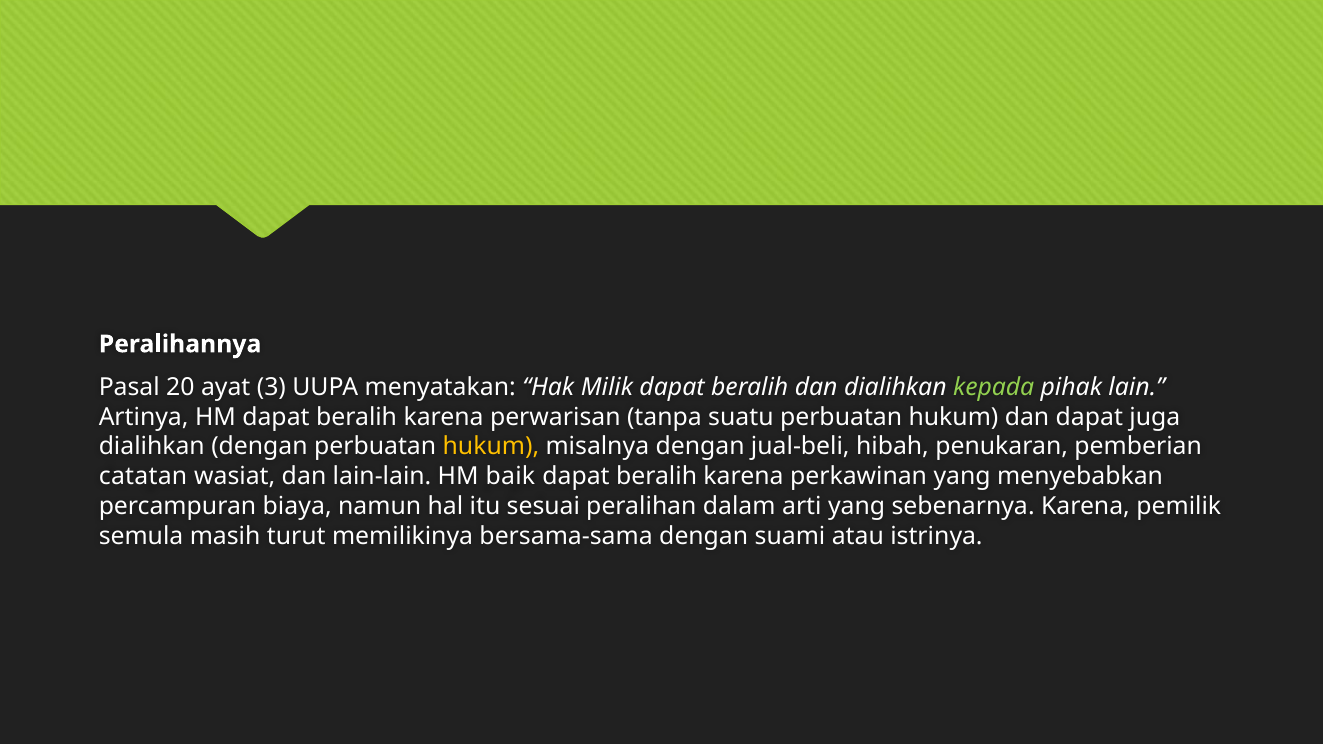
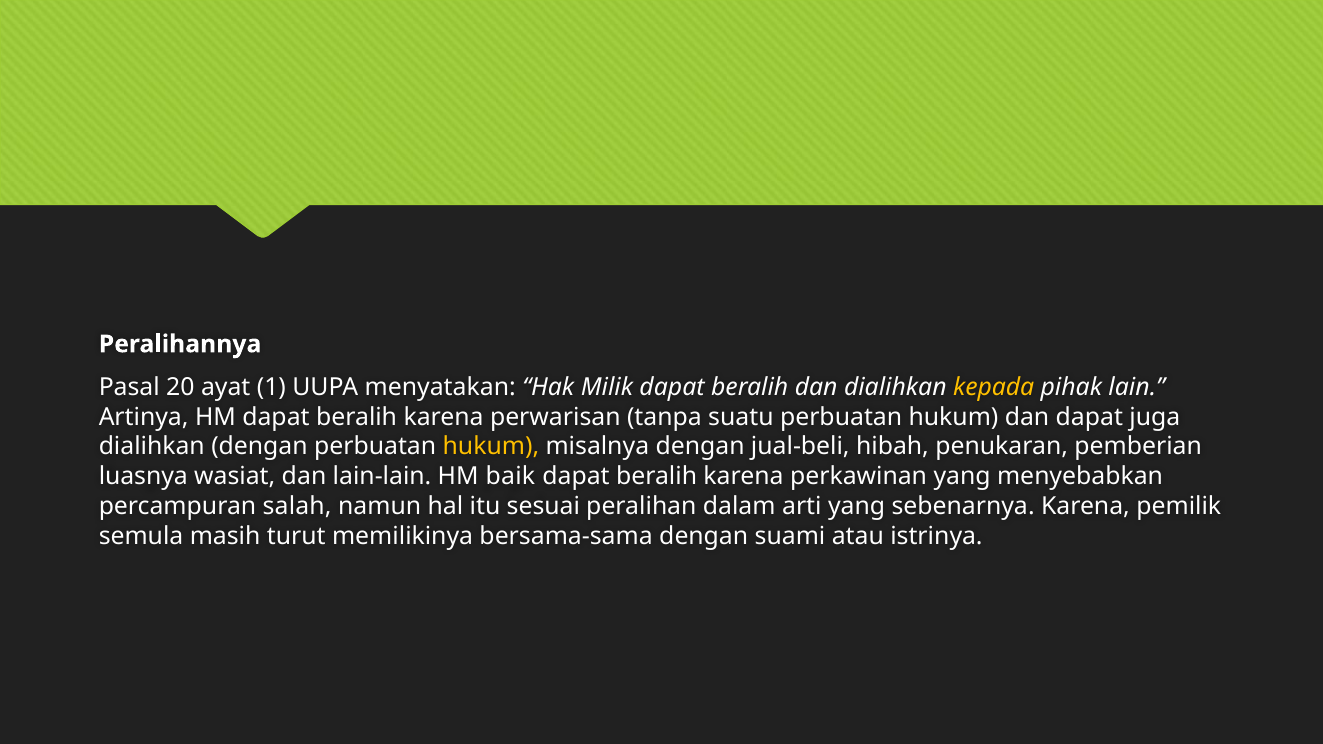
3: 3 -> 1 (271, 387)
kepada colour: light green -> yellow (994, 387)
catatan: catatan -> luasnya (143, 477)
biaya: biaya -> salah (297, 506)
